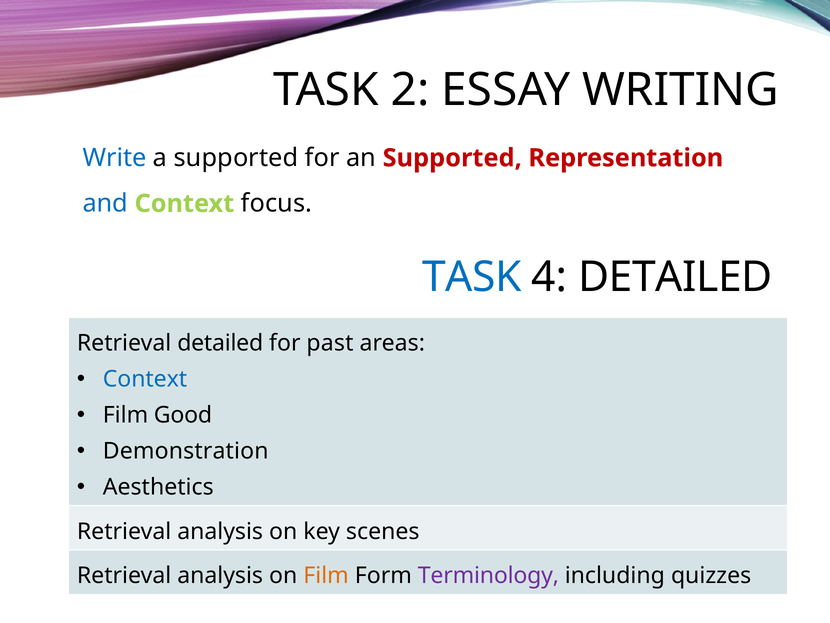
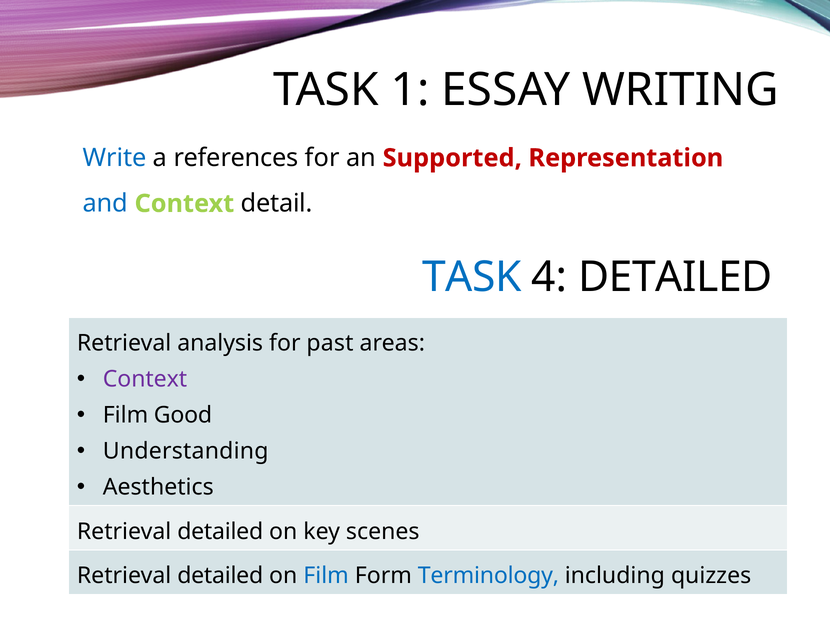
2: 2 -> 1 (410, 90)
a supported: supported -> references (236, 158)
focus: focus -> detail (277, 203)
Retrieval detailed: detailed -> analysis (220, 343)
Context colour: blue -> purple (145, 379)
Demonstration: Demonstration -> Understanding (186, 451)
analysis: analysis -> detailed (220, 531)
analysis: analysis -> detailed (220, 575)
Film colour: orange -> blue (326, 575)
Terminology colour: purple -> blue (488, 575)
